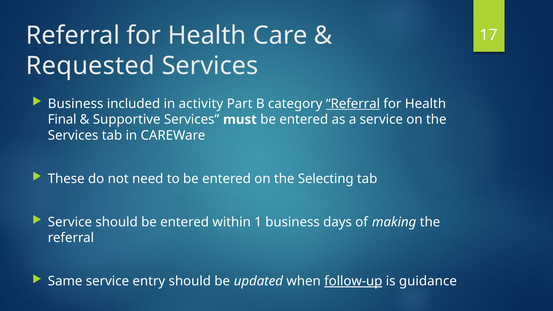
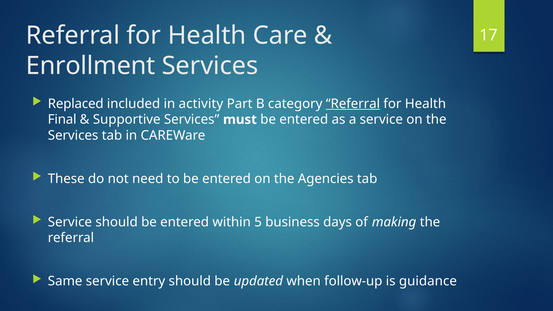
Requested: Requested -> Enrollment (91, 66)
Business: Business -> Replaced (76, 104)
Selecting: Selecting -> Agencies (326, 179)
1: 1 -> 5 (258, 222)
follow-up underline: present -> none (353, 281)
